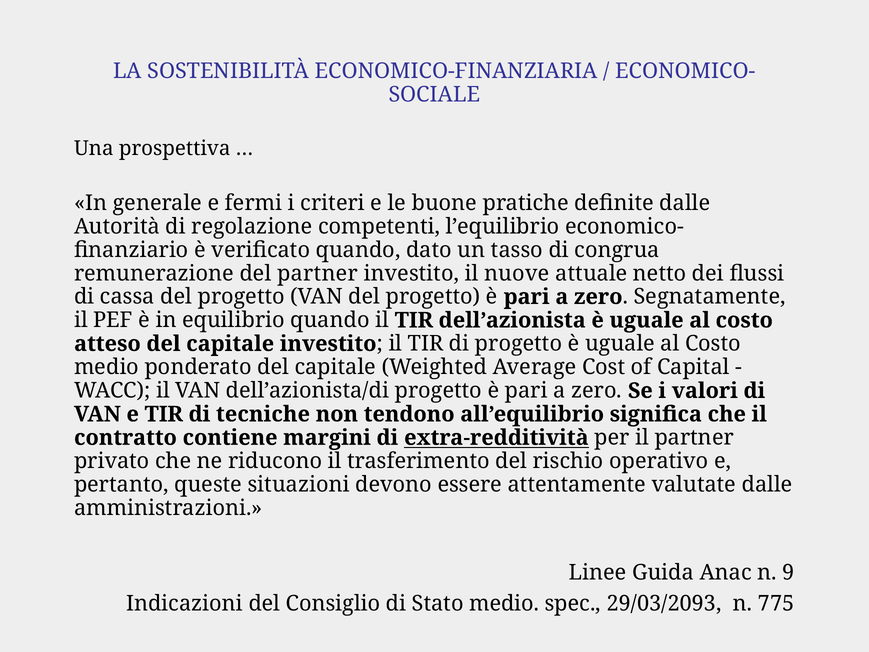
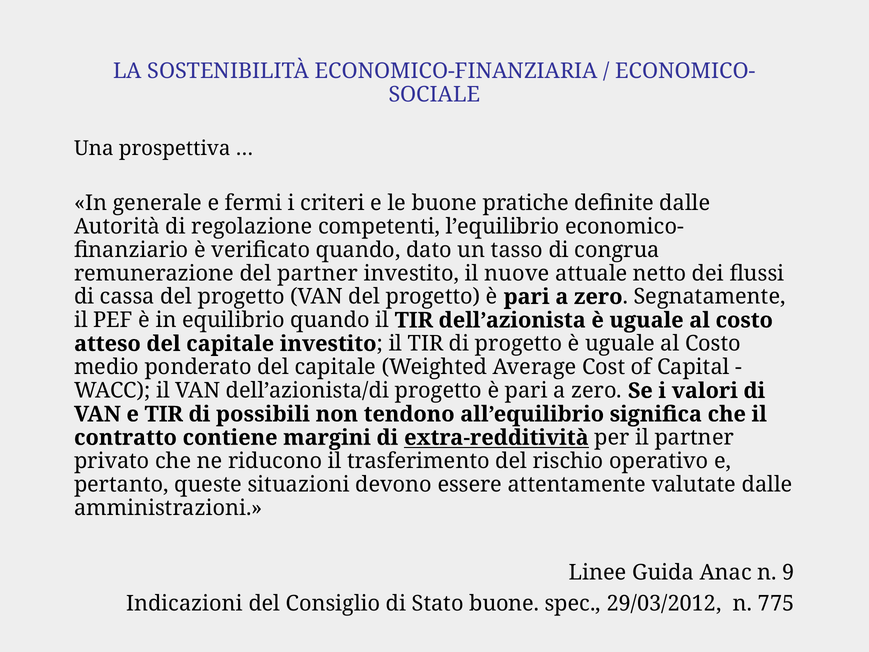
tecniche: tecniche -> possibili (263, 414)
Stato medio: medio -> buone (504, 603)
29/03/2093: 29/03/2093 -> 29/03/2012 (664, 603)
